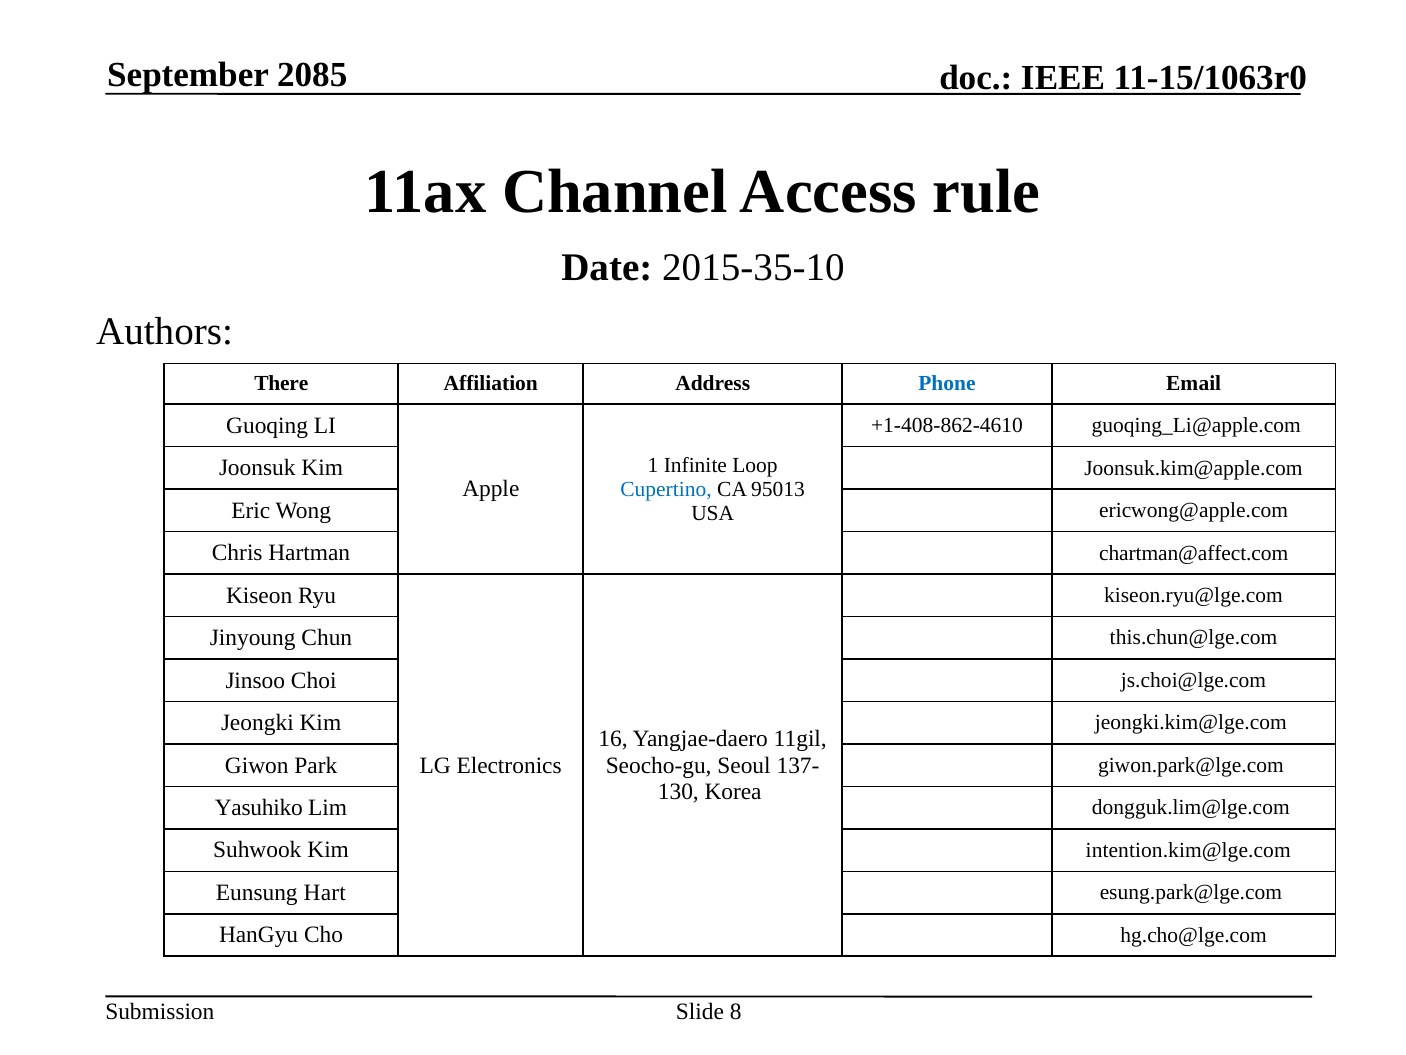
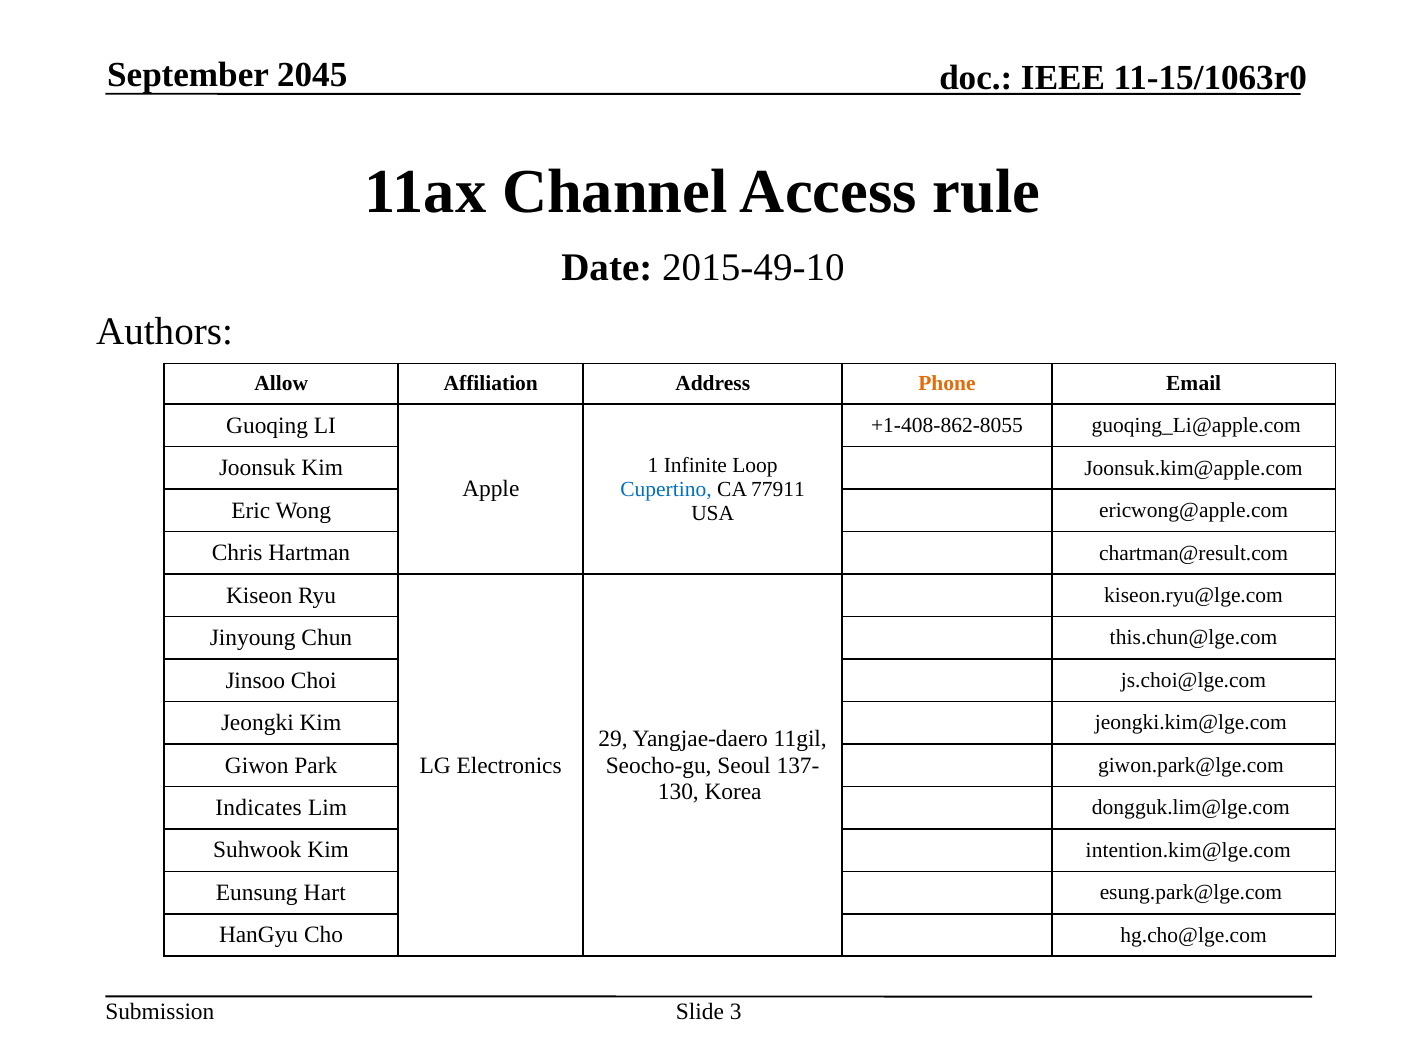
2085: 2085 -> 2045 (312, 75)
2015-35-10: 2015-35-10 -> 2015-49-10 (753, 268)
There: There -> Allow (281, 384)
Phone colour: blue -> orange (947, 384)
+1-408-862-4610: +1-408-862-4610 -> +1-408-862-8055 (947, 425)
95013: 95013 -> 77911 (778, 489)
chartman@affect.com: chartman@affect.com -> chartman@result.com (1194, 553)
16: 16 -> 29 (613, 739)
Yasuhiko: Yasuhiko -> Indicates (259, 807)
8: 8 -> 3 (736, 1011)
